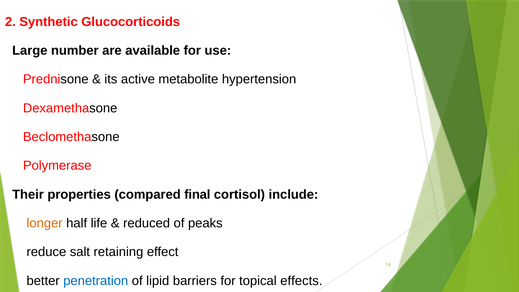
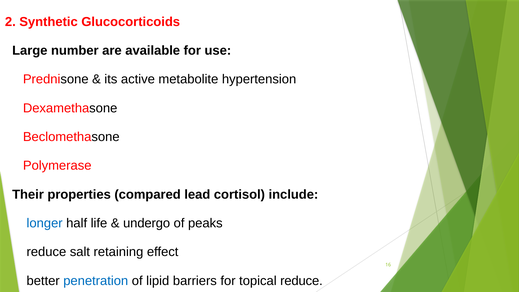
final: final -> lead (197, 194)
longer colour: orange -> blue (45, 223)
reduced: reduced -> undergo (147, 223)
topical effects: effects -> reduce (301, 281)
